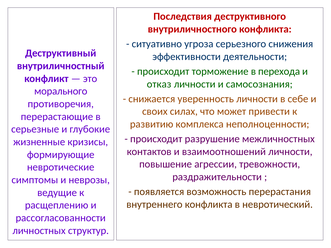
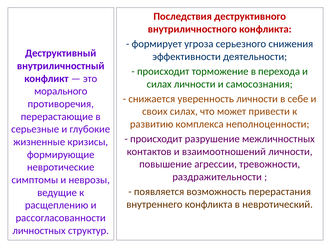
ситуативно: ситуативно -> формирует (157, 44)
отказ: отказ -> силах (159, 84)
